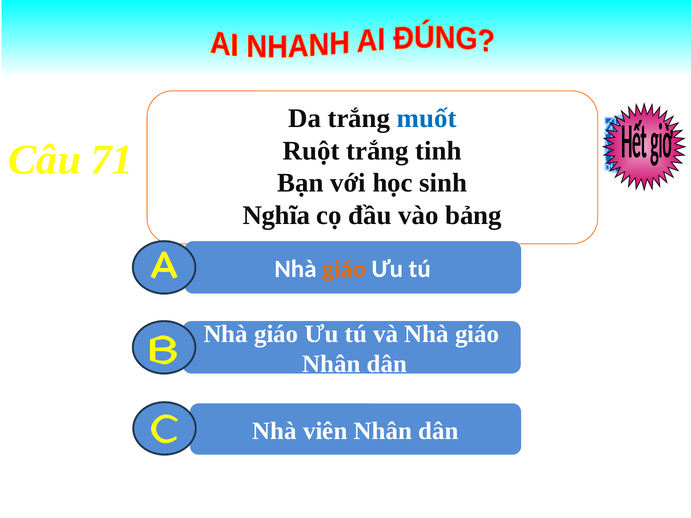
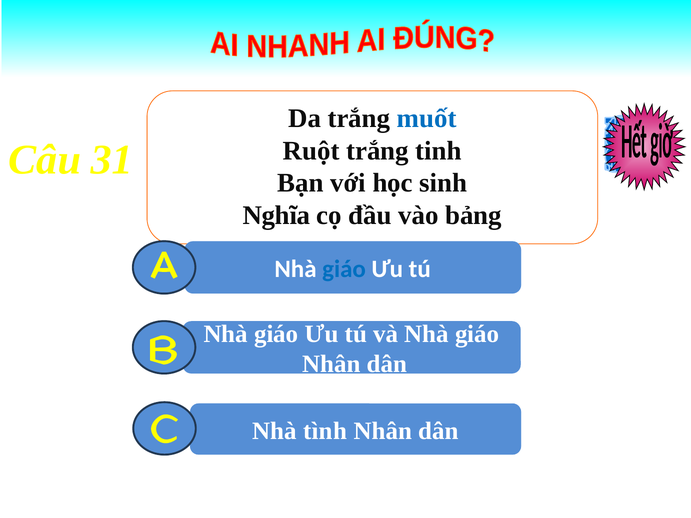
71: 71 -> 31 (112, 160)
giáo colour: orange -> blue (344, 269)
viên: viên -> tình (325, 431)
